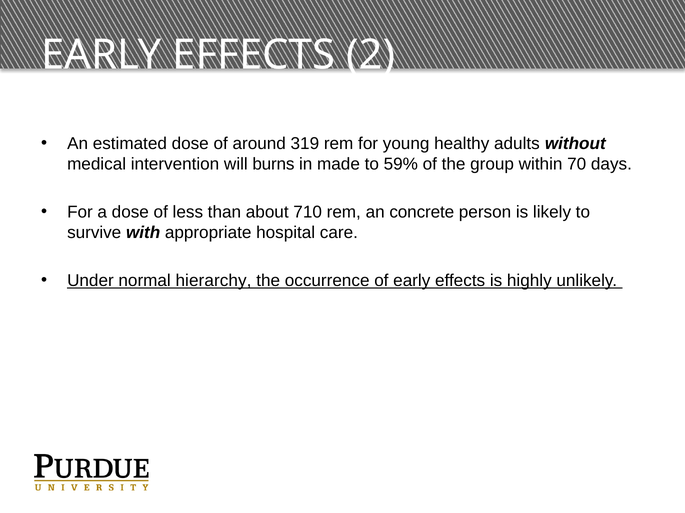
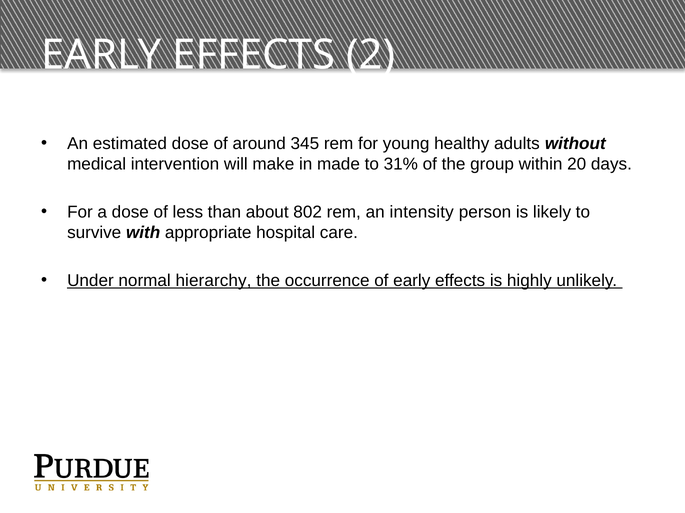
319: 319 -> 345 (305, 144)
burns: burns -> make (273, 164)
59%: 59% -> 31% (401, 164)
70: 70 -> 20 (577, 164)
710: 710 -> 802 (308, 212)
concrete: concrete -> intensity (422, 212)
